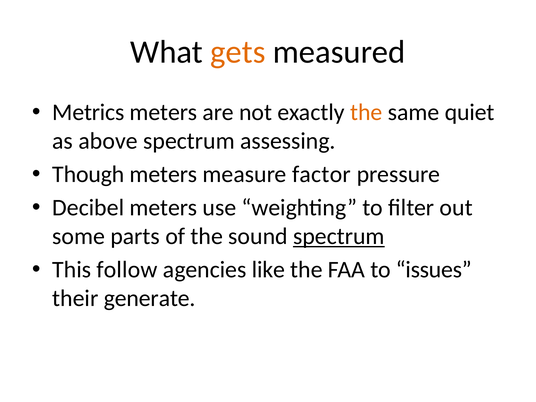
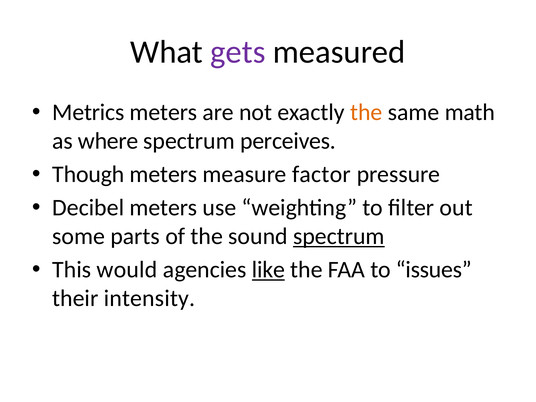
gets colour: orange -> purple (238, 52)
quiet: quiet -> math (470, 112)
above: above -> where (108, 141)
assessing: assessing -> perceives (288, 141)
follow: follow -> would (127, 270)
like underline: none -> present (268, 270)
generate: generate -> intensity (150, 298)
